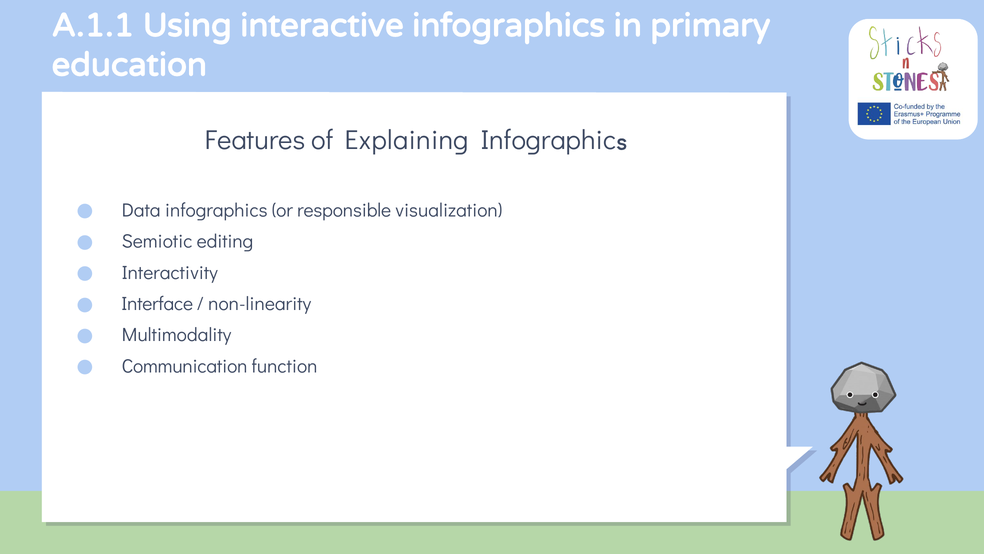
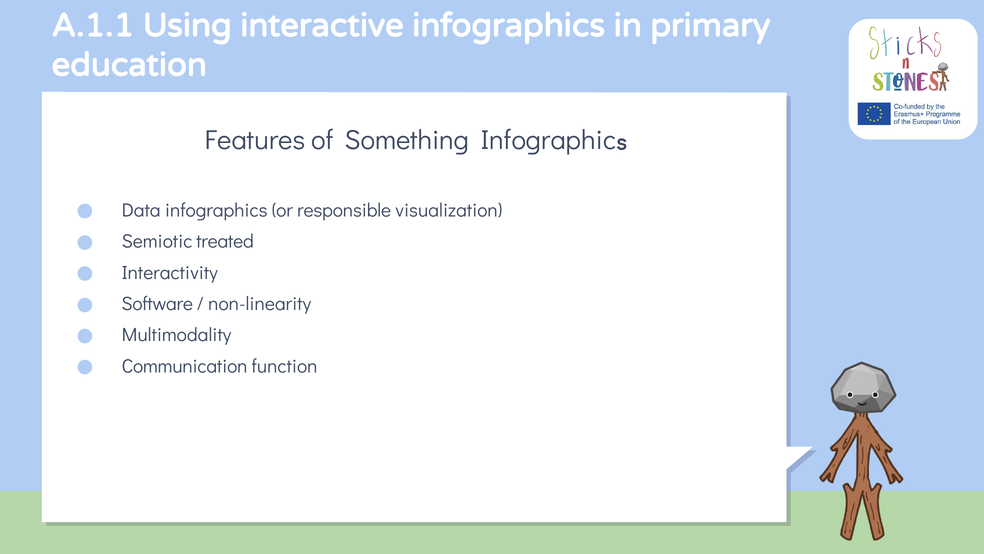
Explaining: Explaining -> Something (407, 140)
editing: editing -> treated (225, 241)
Interface: Interface -> Software (157, 304)
